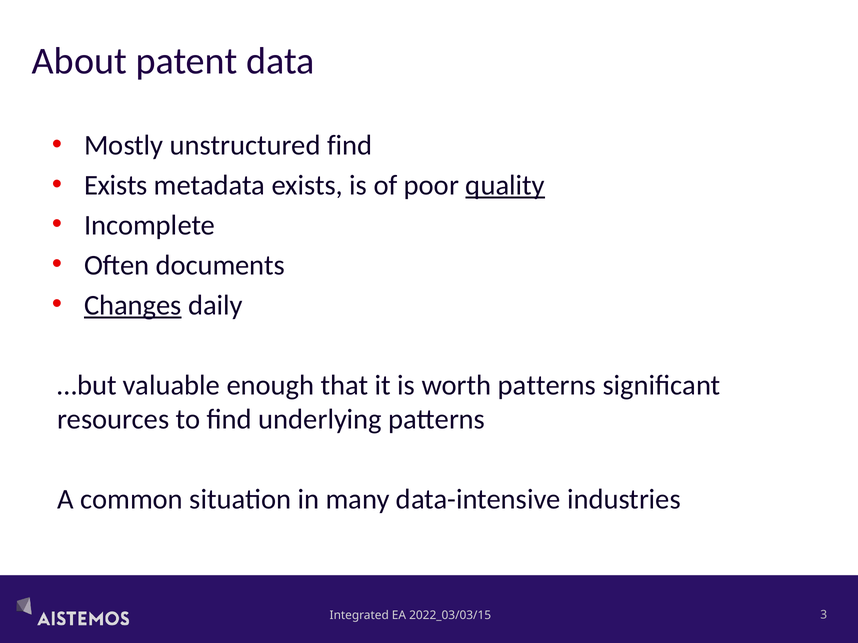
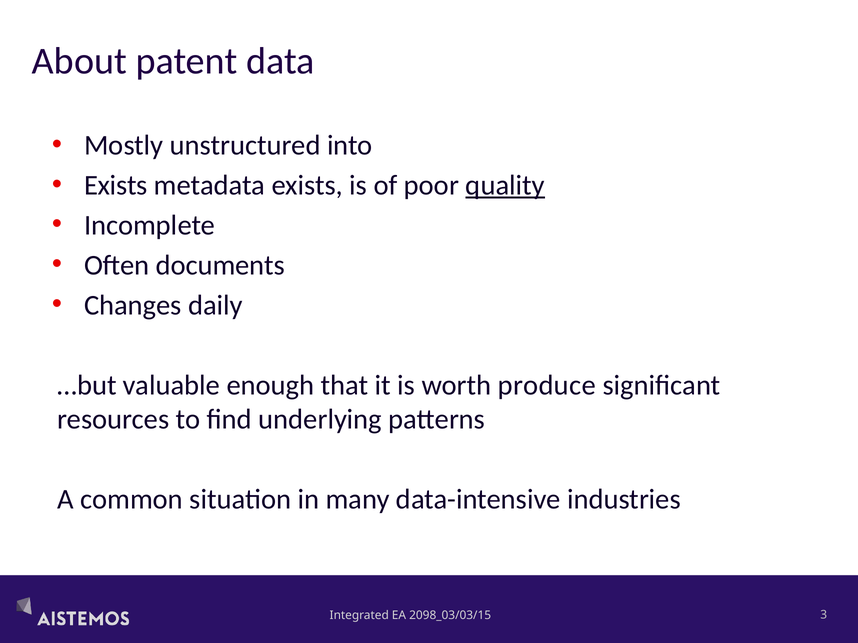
unstructured find: find -> into (350, 145)
Changes underline: present -> none (133, 305)
worth patterns: patterns -> produce (547, 385)
2022_03/03/15: 2022_03/03/15 -> 2098_03/03/15 (450, 616)
